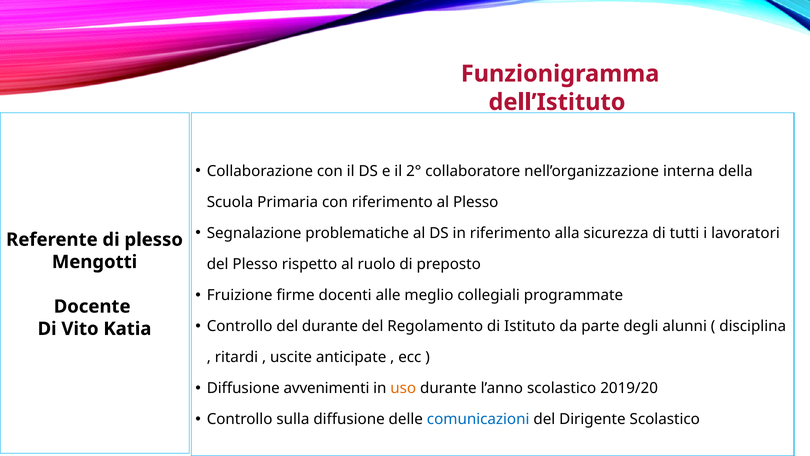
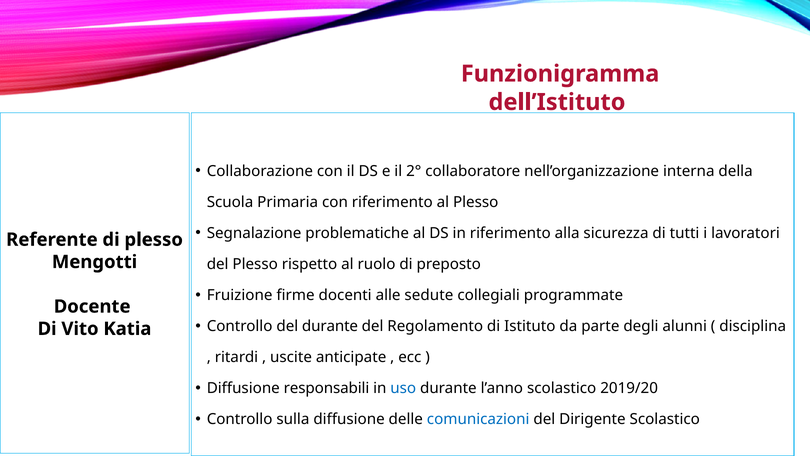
meglio: meglio -> sedute (429, 295)
avvenimenti: avvenimenti -> responsabili (327, 388)
uso colour: orange -> blue (403, 388)
